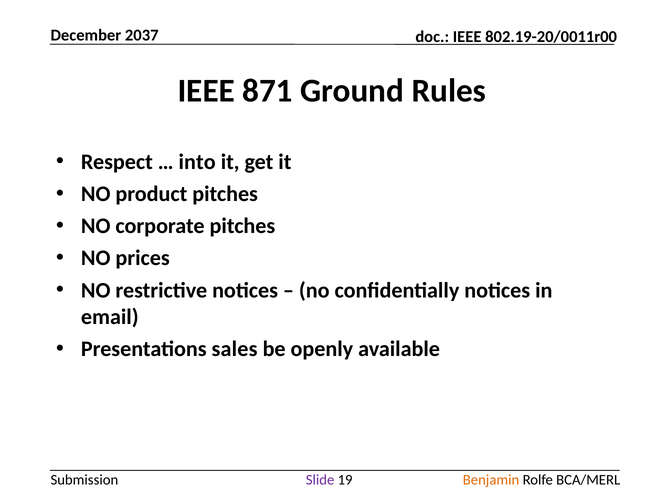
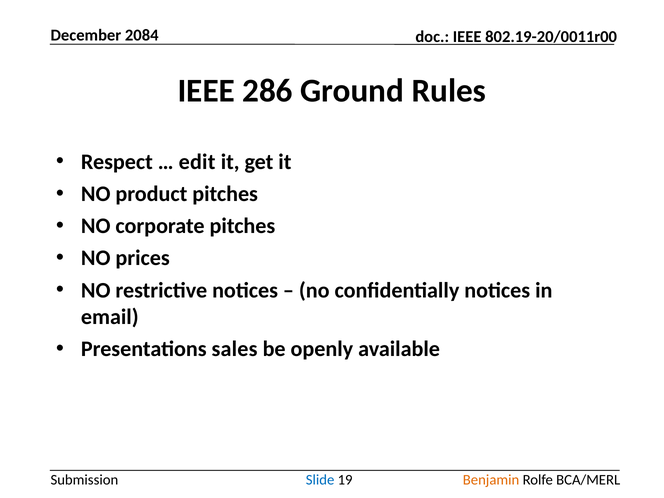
2037: 2037 -> 2084 (142, 35)
871: 871 -> 286 (268, 91)
into: into -> edit (197, 162)
Slide colour: purple -> blue (320, 480)
